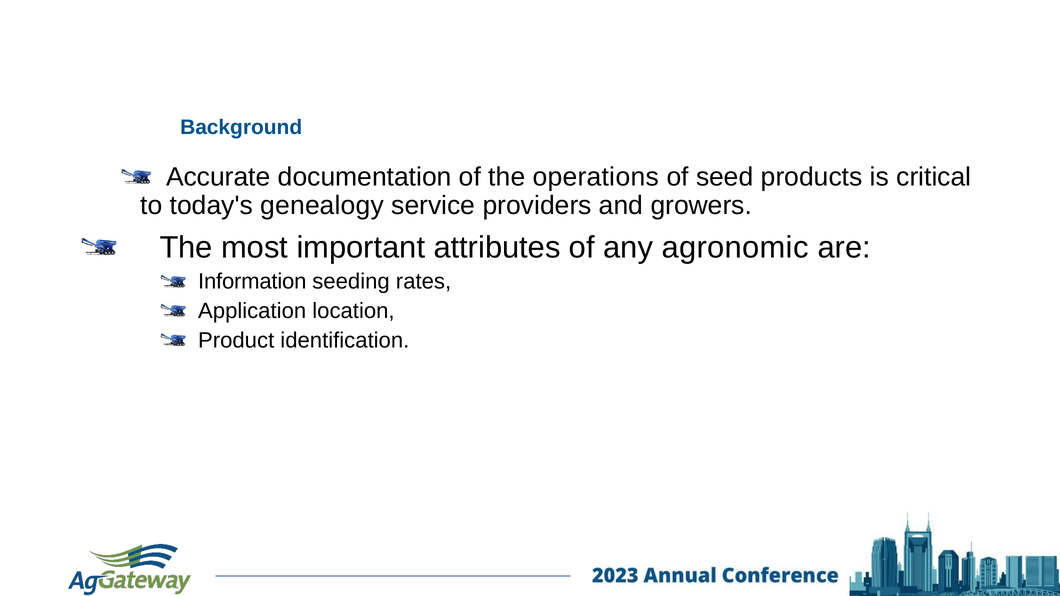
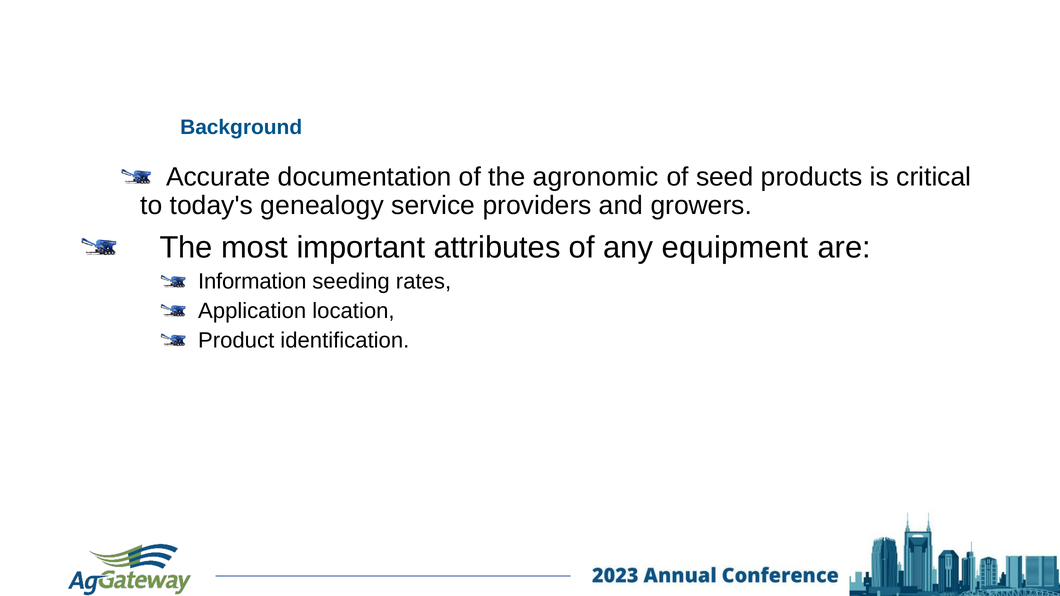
operations: operations -> agronomic (596, 177)
agronomic: agronomic -> equipment (735, 247)
